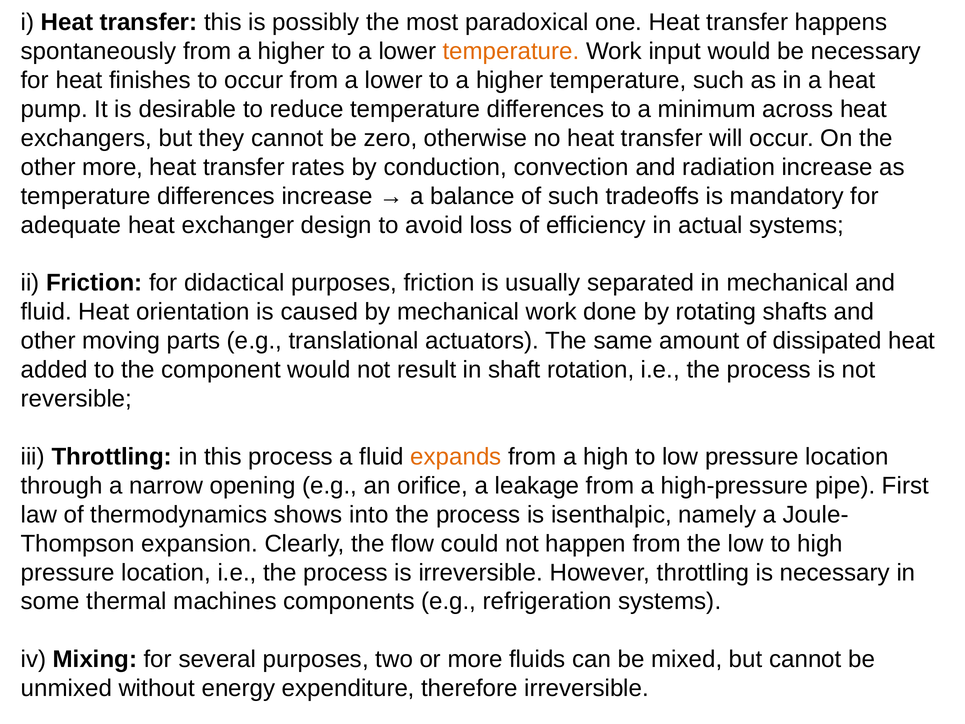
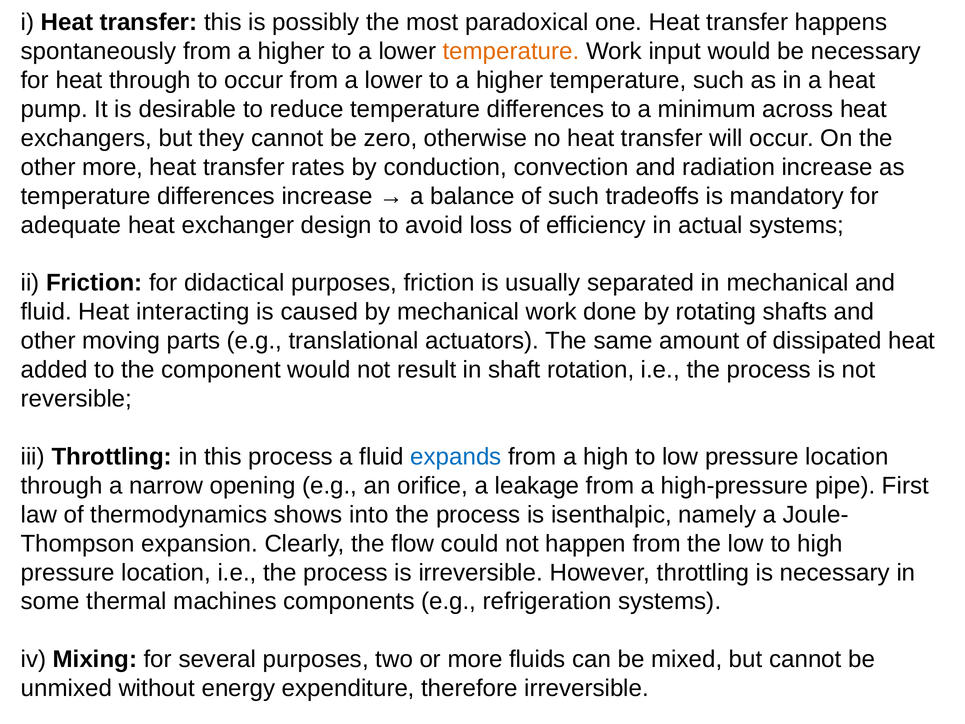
heat finishes: finishes -> through (150, 80)
orientation: orientation -> interacting (193, 312)
expands colour: orange -> blue (456, 457)
